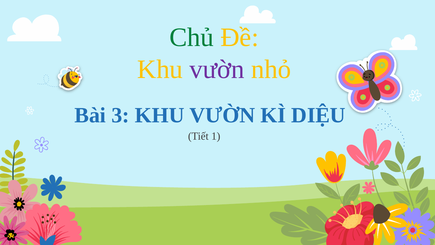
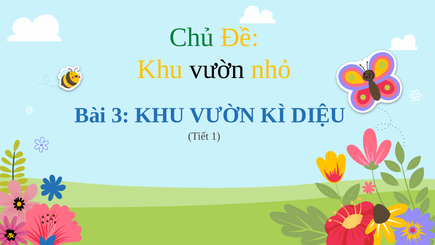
vườn colour: purple -> black (217, 69)
